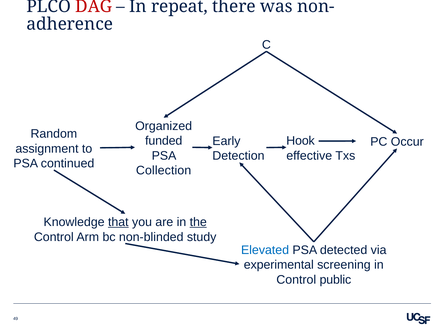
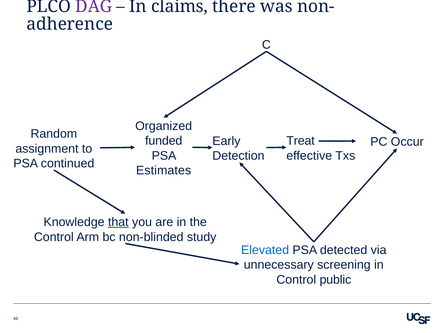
DAG colour: red -> purple (94, 6)
repeat: repeat -> claims (180, 6)
Hook: Hook -> Treat (301, 141)
Collection: Collection -> Estimates (164, 170)
the underline: present -> none (198, 222)
experimental: experimental -> unnecessary (279, 265)
